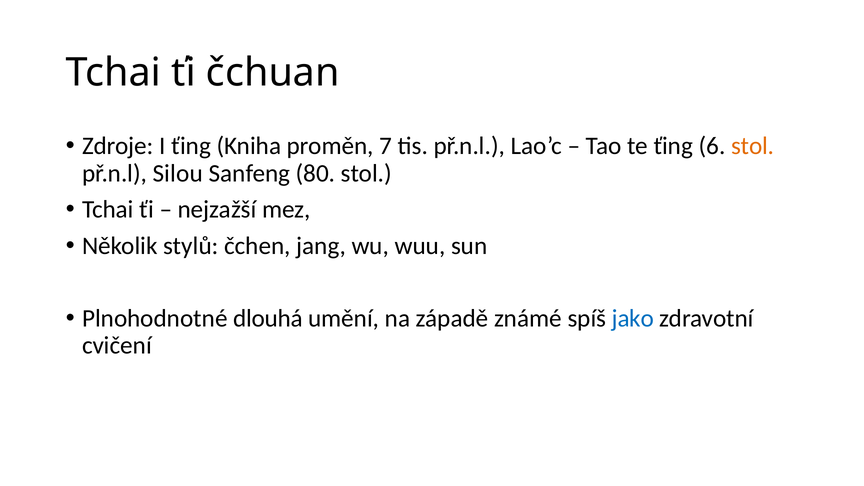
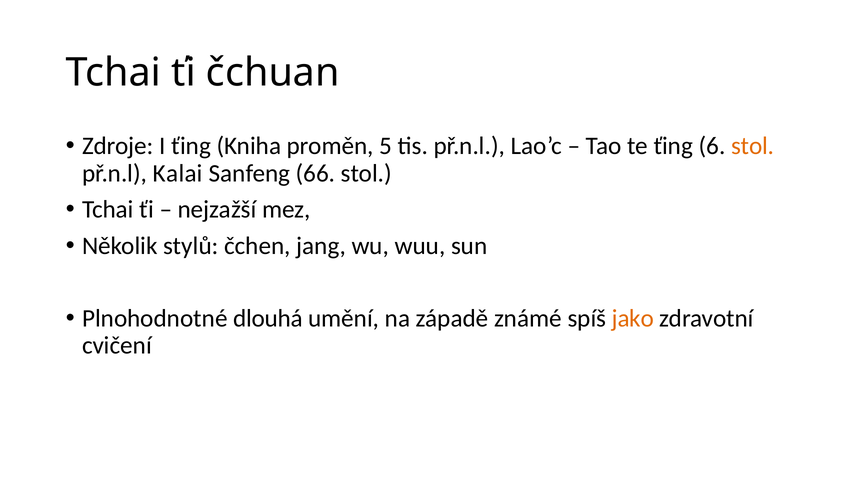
7: 7 -> 5 (386, 146)
Silou: Silou -> Kalai (178, 173)
80: 80 -> 66 (316, 173)
jako colour: blue -> orange (633, 318)
